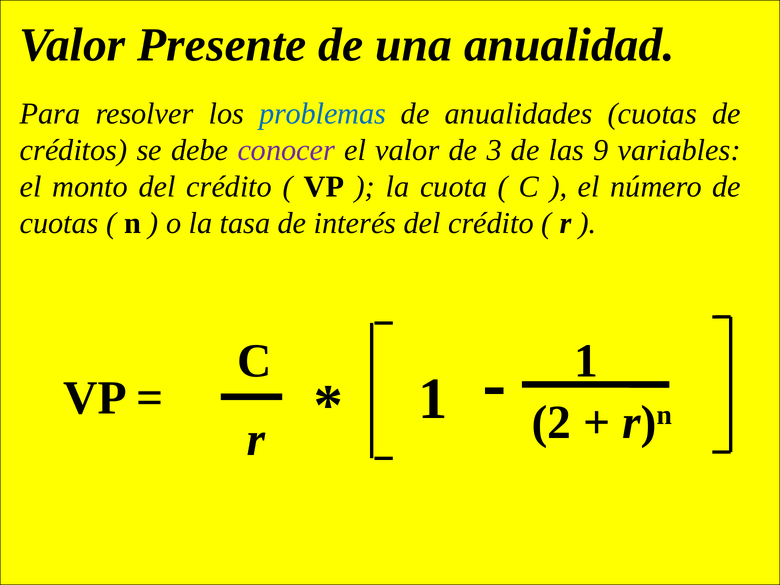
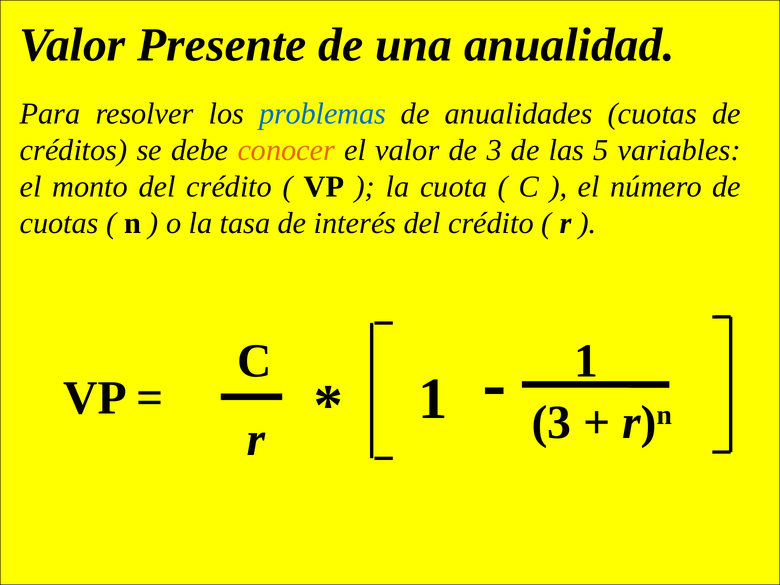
conocer colour: purple -> orange (286, 150)
9: 9 -> 5 (601, 150)
2: 2 -> 3 (551, 423)
